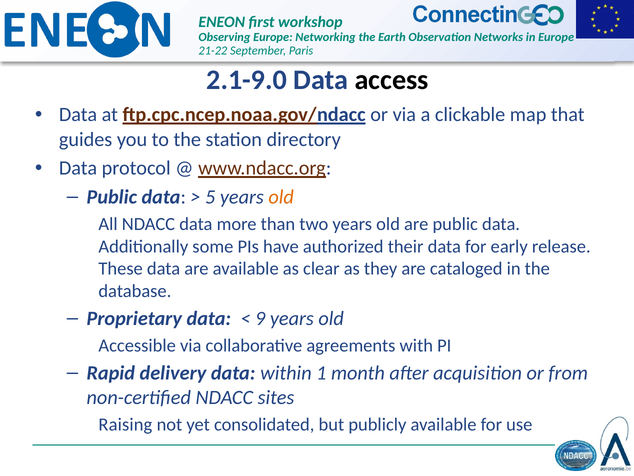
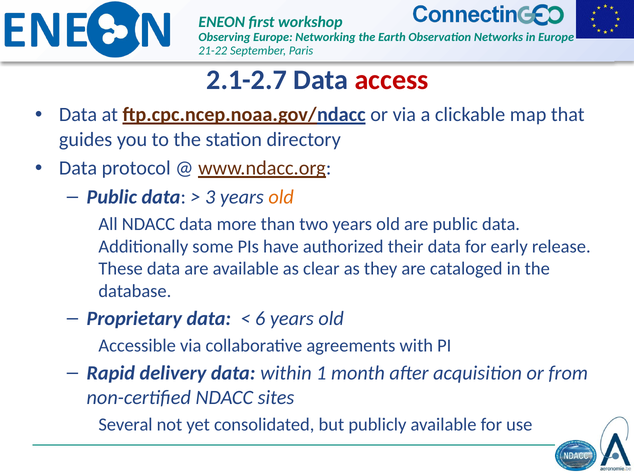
2.1-9.0: 2.1-9.0 -> 2.1-2.7 (247, 80)
access colour: black -> red (392, 80)
5: 5 -> 3 (210, 197)
9: 9 -> 6 (260, 318)
Raising: Raising -> Several (126, 424)
